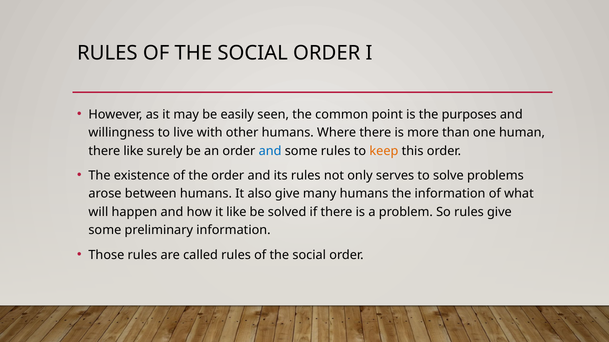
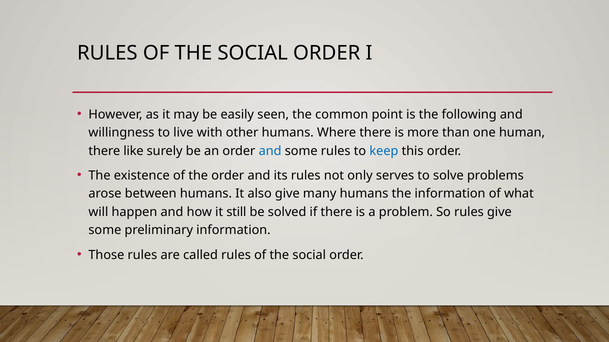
purposes: purposes -> following (469, 115)
keep colour: orange -> blue (384, 151)
it like: like -> still (236, 212)
